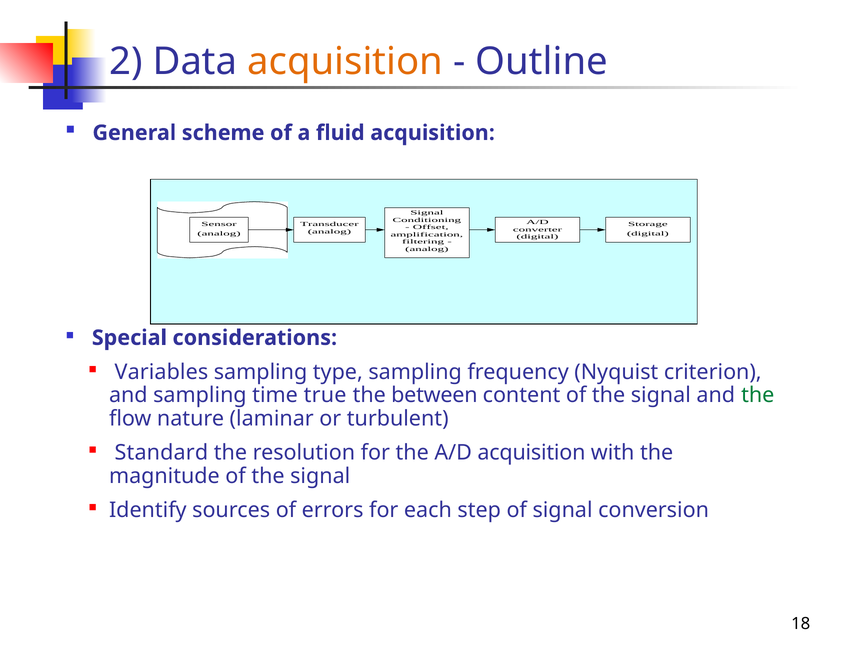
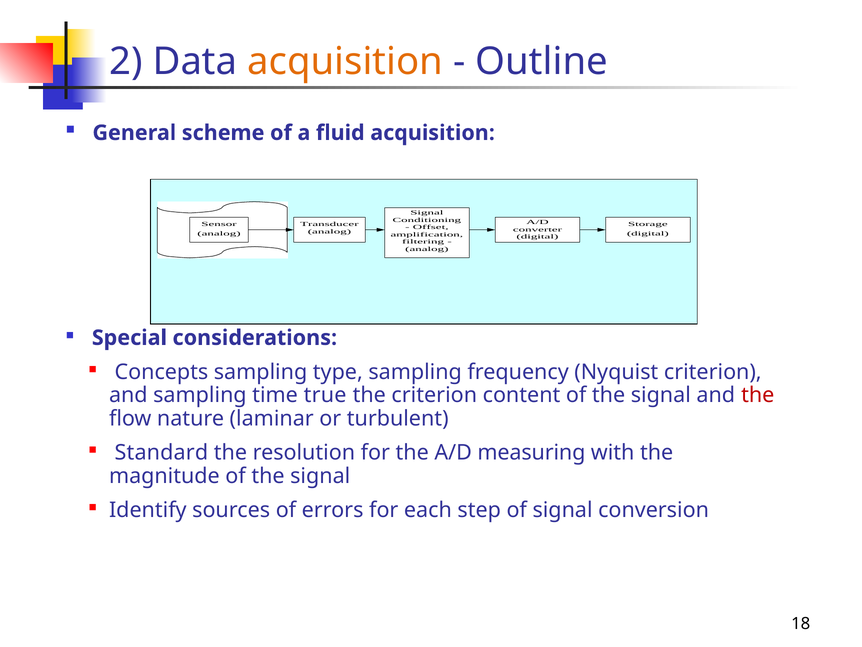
Variables: Variables -> Concepts (161, 372)
the between: between -> criterion (434, 395)
the colour: green -> red (758, 395)
A/D acquisition: acquisition -> measuring (531, 452)
